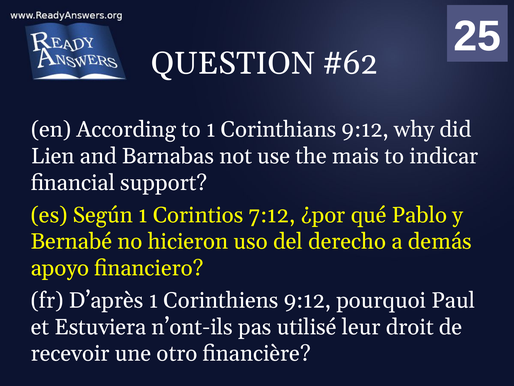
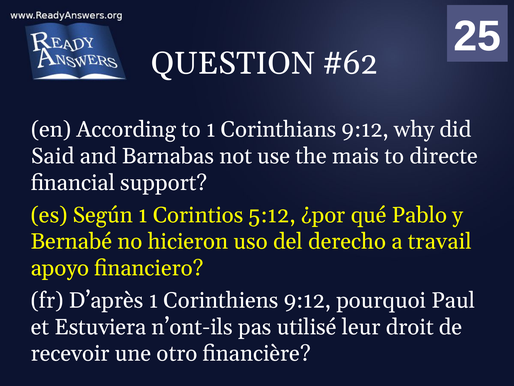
Lien: Lien -> Said (53, 156)
indicar: indicar -> directe (444, 156)
7:12: 7:12 -> 5:12 (272, 215)
demás: demás -> travail (440, 241)
